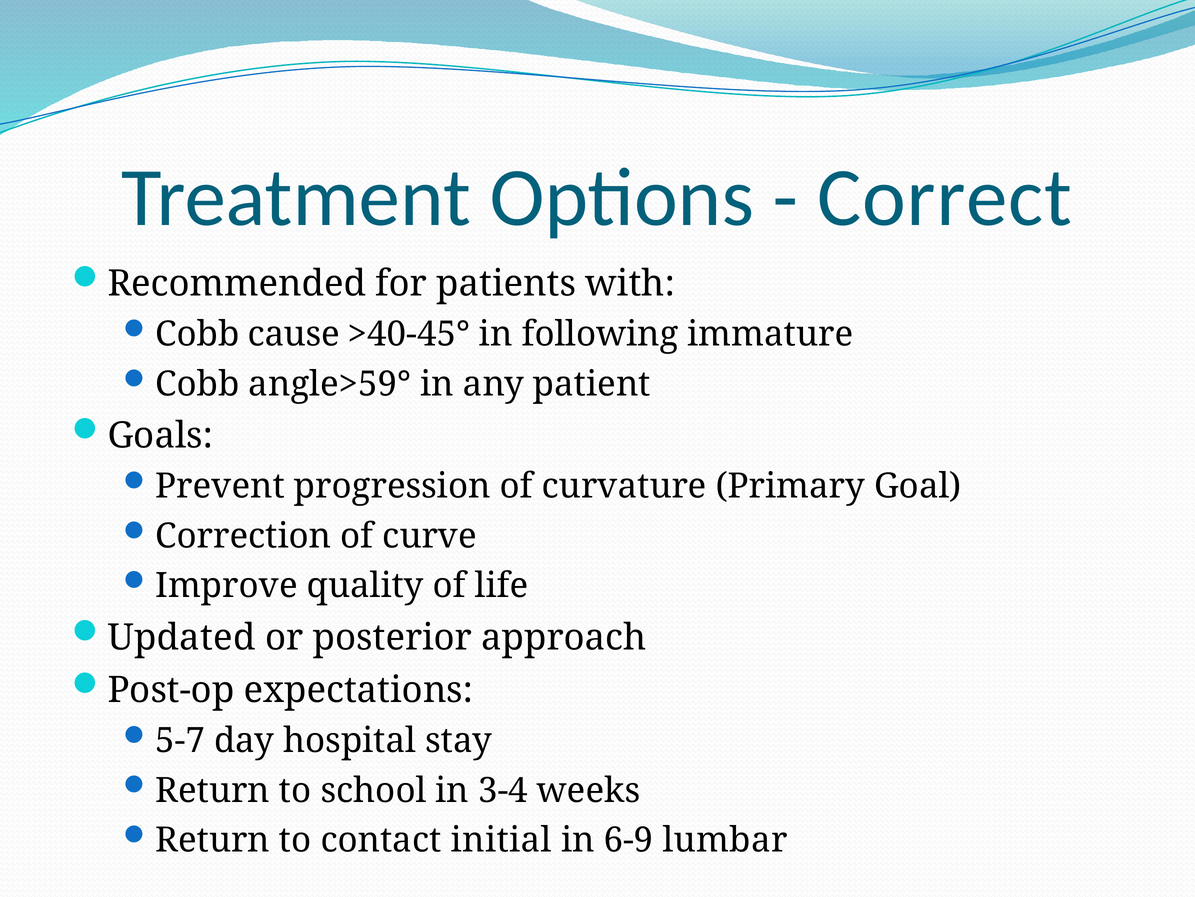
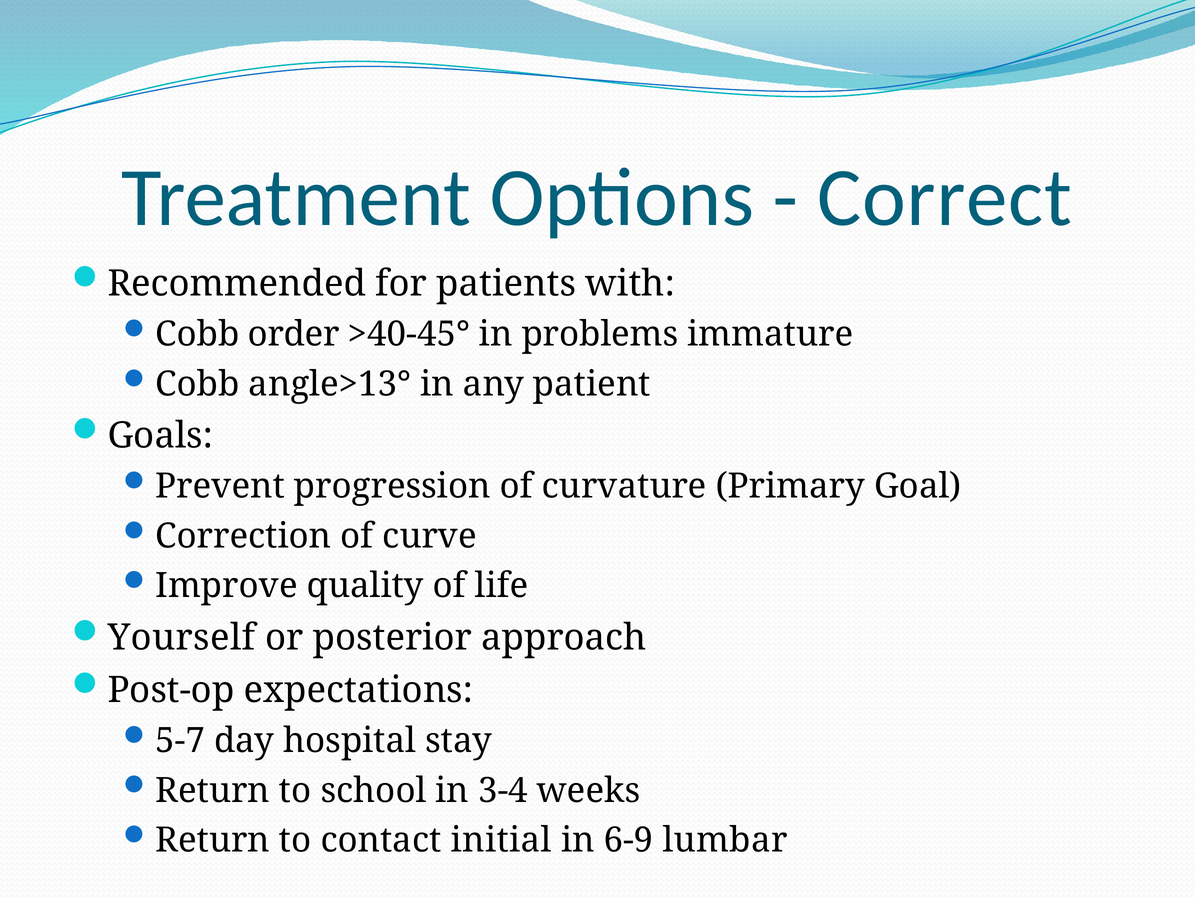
cause: cause -> order (294, 334)
following: following -> problems (600, 334)
angle>59°: angle>59° -> angle>13° (330, 384)
Updated: Updated -> Yourself (182, 637)
